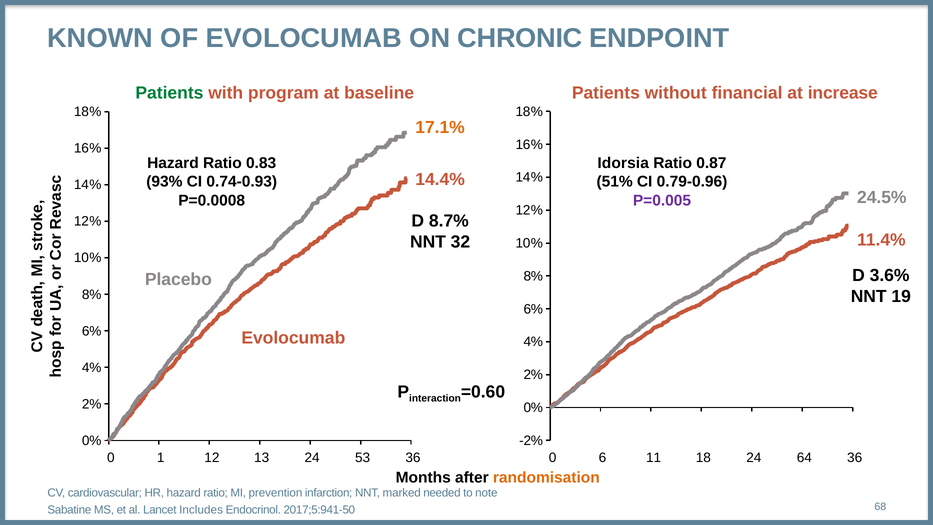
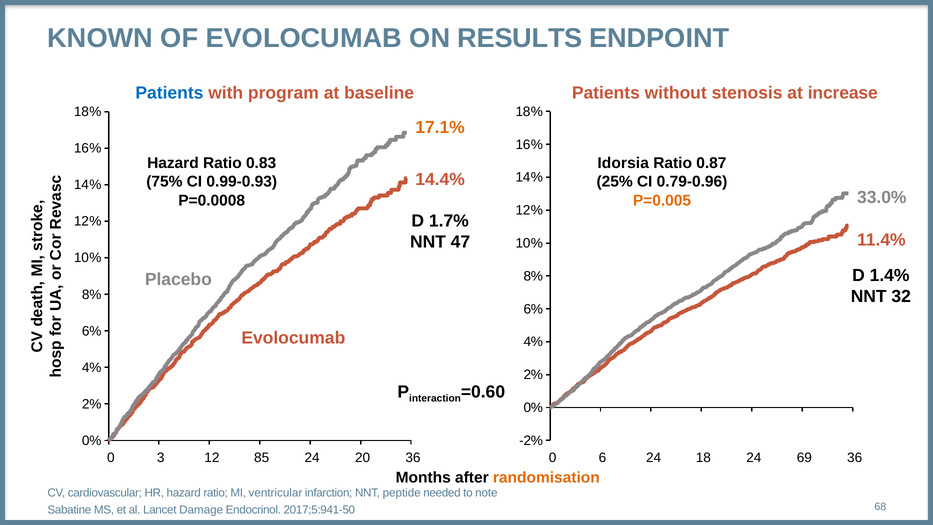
CHRONIC: CHRONIC -> RESULTS (520, 38)
Patients colour: green -> blue (169, 93)
financial: financial -> stenosis (747, 93)
93%: 93% -> 75% (164, 182)
0.74-0.93: 0.74-0.93 -> 0.99-0.93 (242, 182)
51%: 51% -> 25% (615, 182)
24.5%: 24.5% -> 33.0% (882, 197)
P=0.005 colour: purple -> orange (662, 200)
8.7%: 8.7% -> 1.7% (449, 221)
32: 32 -> 47 (460, 242)
3.6%: 3.6% -> 1.4% (890, 275)
19: 19 -> 32 (901, 296)
1: 1 -> 3 (161, 458)
13: 13 -> 85 (262, 458)
53: 53 -> 20 (363, 458)
6 11: 11 -> 24 (654, 458)
64: 64 -> 69 (804, 458)
prevention: prevention -> ventricular (275, 493)
marked: marked -> peptide (402, 493)
Includes: Includes -> Damage (201, 510)
